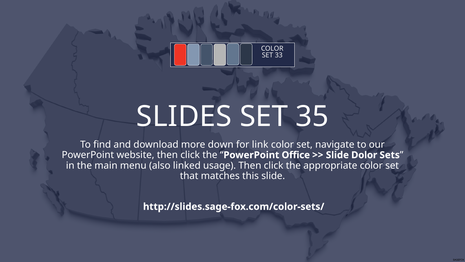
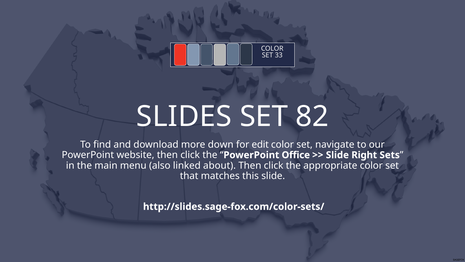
35: 35 -> 82 (312, 116)
link: link -> edit (260, 144)
Dolor: Dolor -> Right (364, 155)
usage: usage -> about (220, 165)
